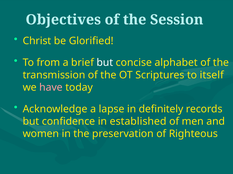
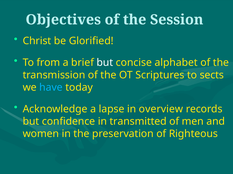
itself: itself -> sects (212, 75)
have colour: pink -> light blue (51, 88)
definitely: definitely -> overview (161, 109)
established: established -> transmitted (138, 122)
